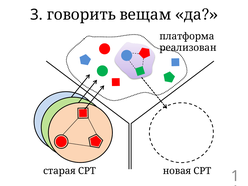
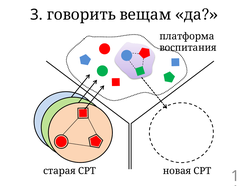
реализован: реализован -> воспитания (188, 48)
